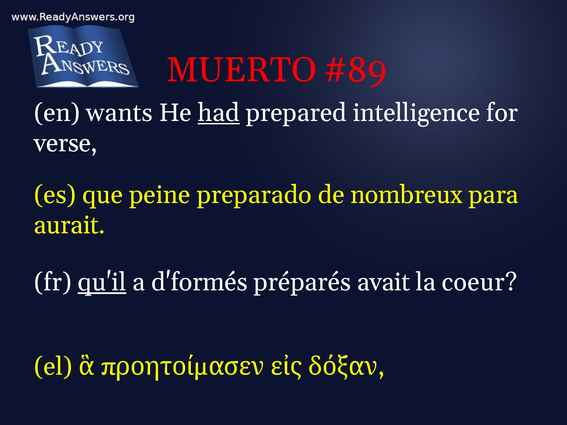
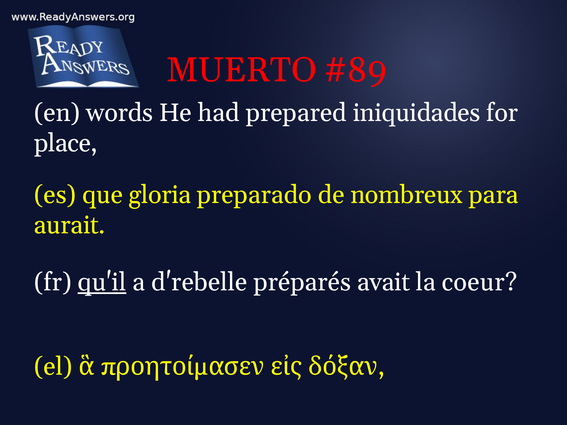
wants: wants -> words (120, 113)
had underline: present -> none (219, 113)
intelligence: intelligence -> iniquidades (417, 113)
verse: verse -> place (66, 143)
peine: peine -> gloria (160, 195)
d'formés: d'formés -> d'rebelle (199, 283)
